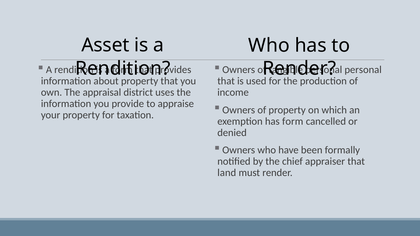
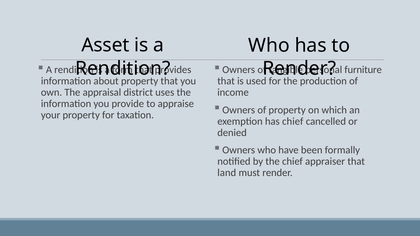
personal: personal -> furniture (363, 70)
has form: form -> chief (293, 121)
